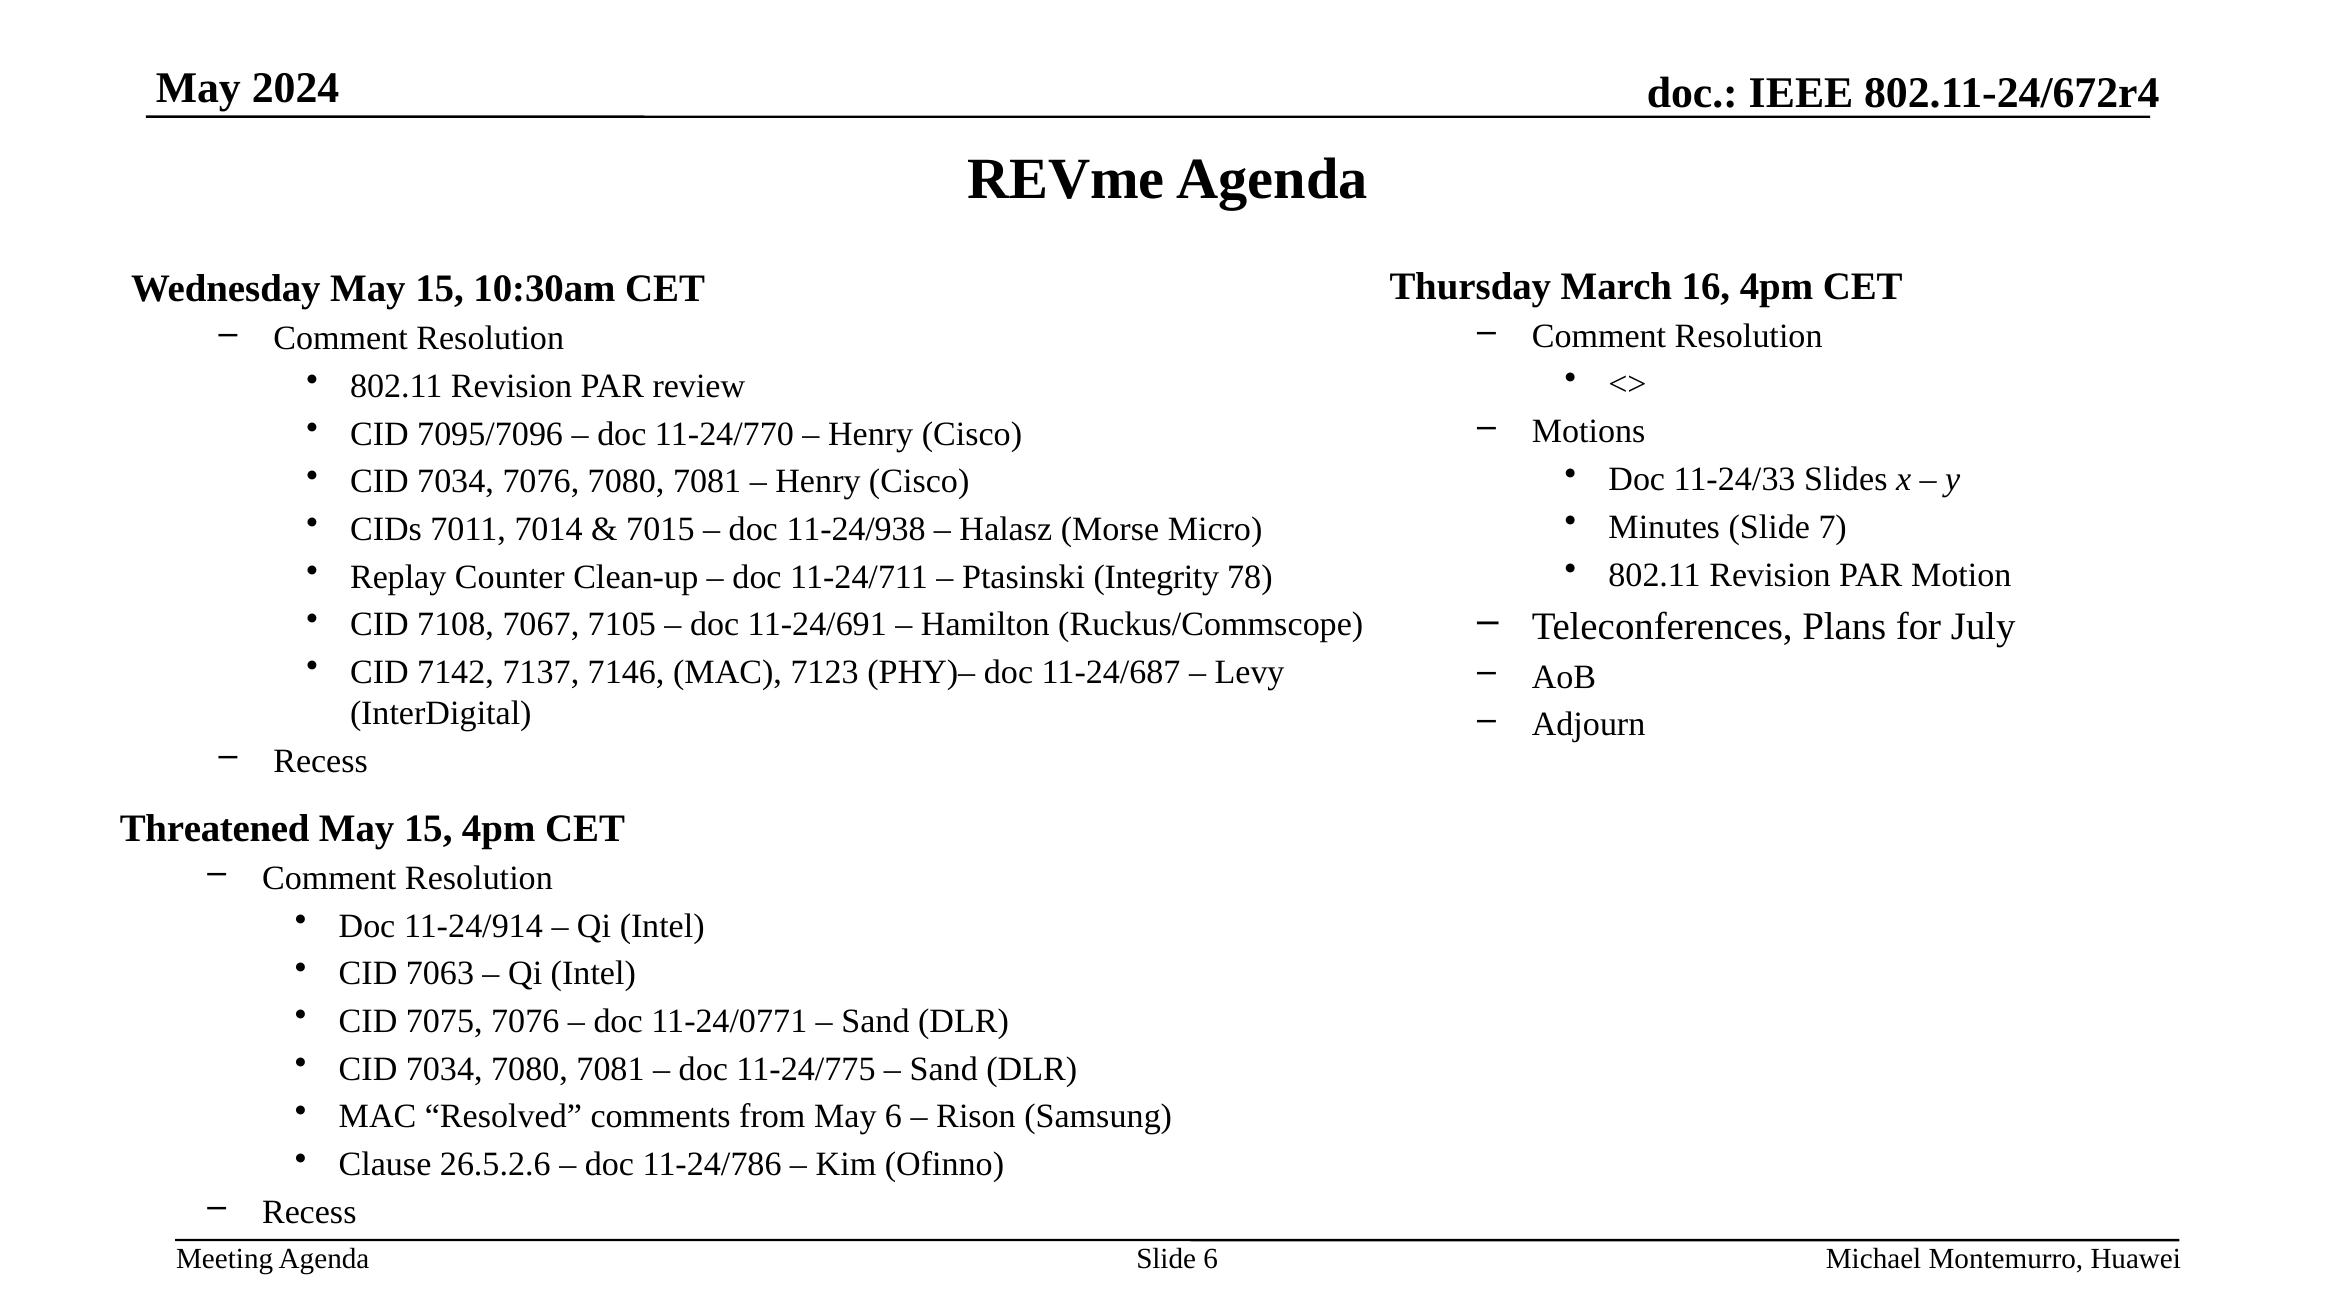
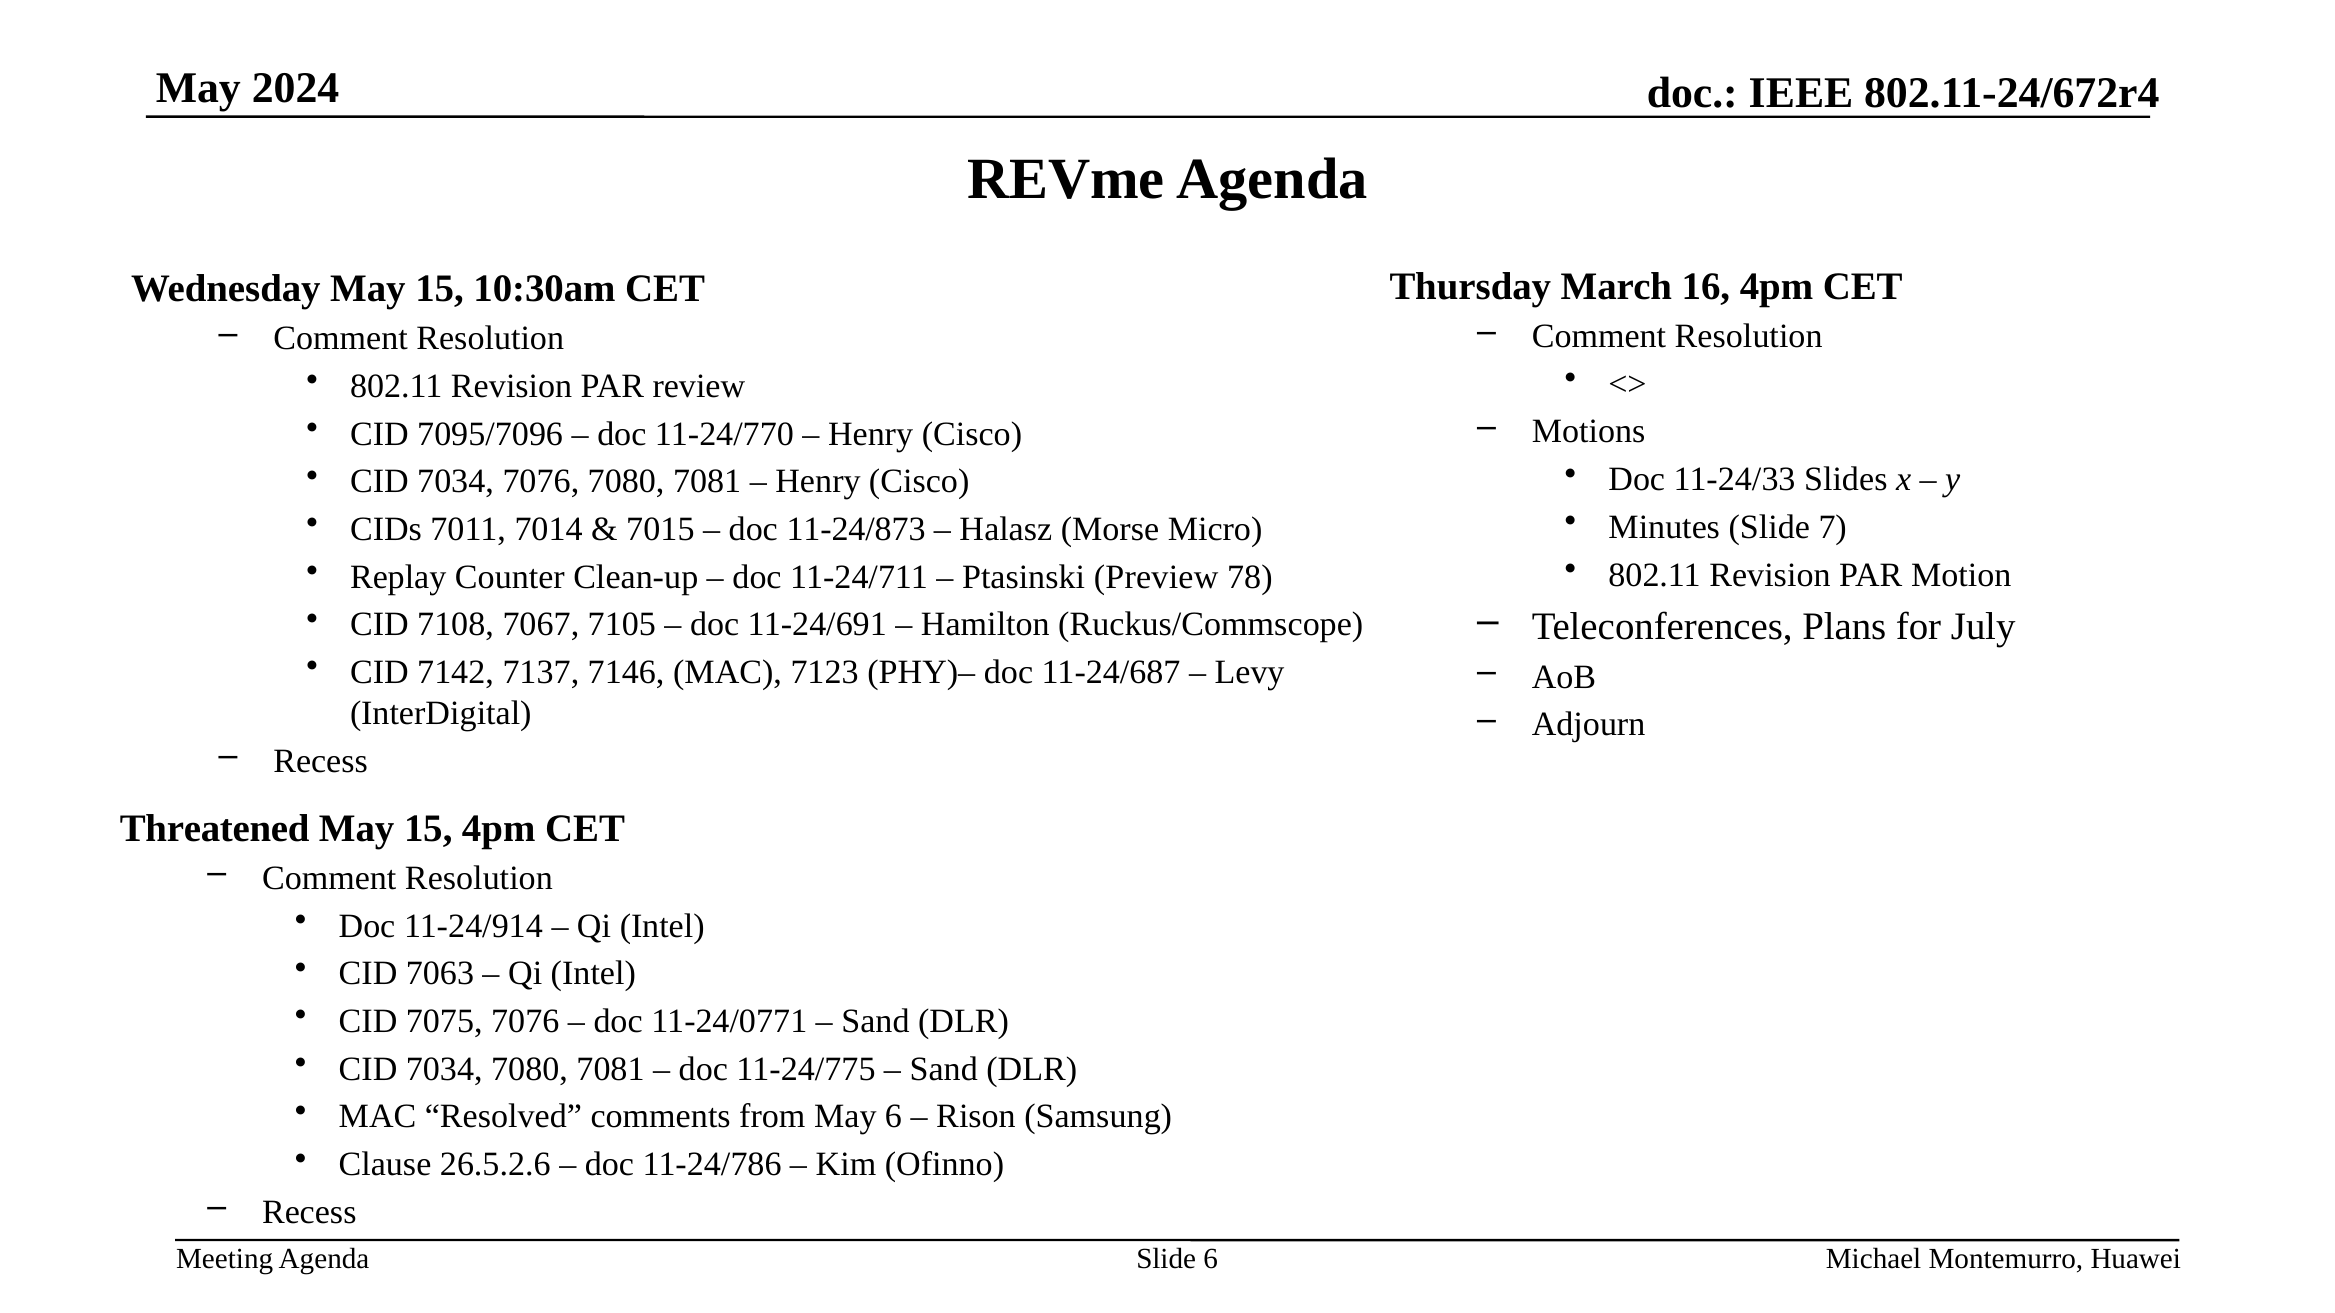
11-24/938: 11-24/938 -> 11-24/873 (856, 529)
Integrity: Integrity -> Preview (1156, 577)
